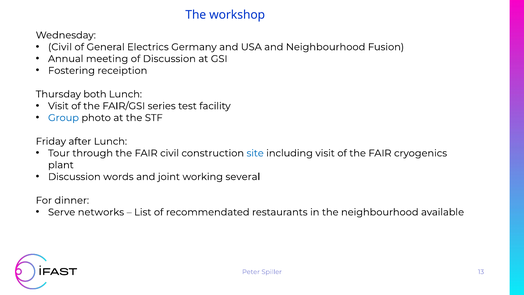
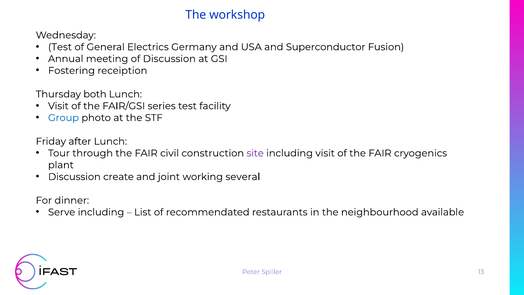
Civil: Civil -> Test (60, 47)
and Neighbourhood: Neighbourhood -> Superconductor (326, 47)
site colour: blue -> purple (255, 153)
words: words -> create (119, 177)
Serve networks: networks -> including (101, 212)
